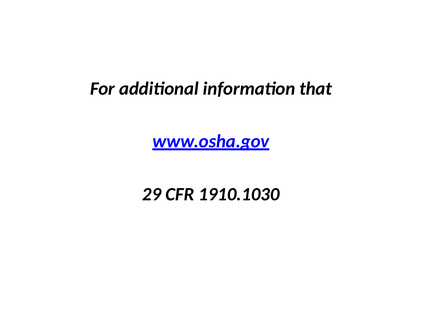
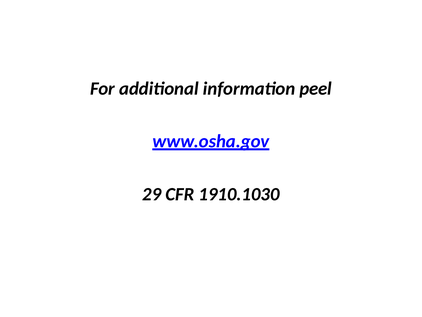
that: that -> peel (316, 89)
